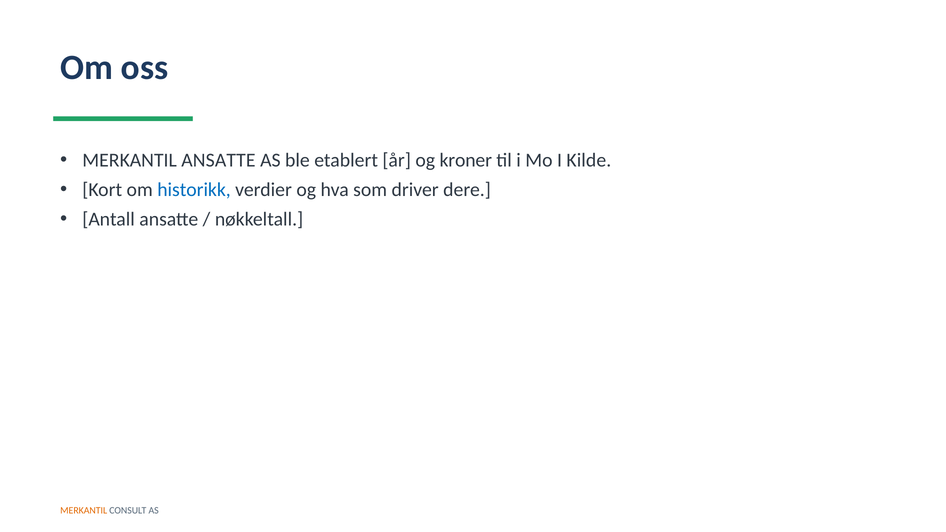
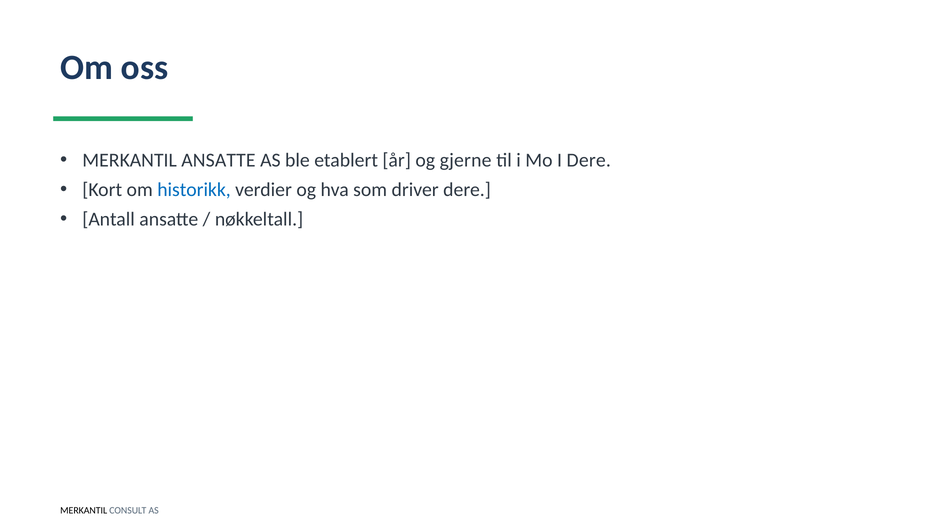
kroner: kroner -> gjerne (466, 160)
I Kilde: Kilde -> Dere (589, 160)
MERKANTIL colour: orange -> black (84, 511)
